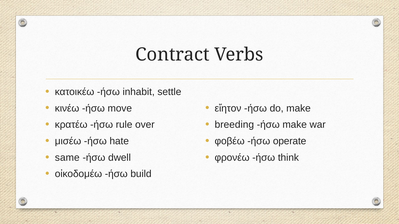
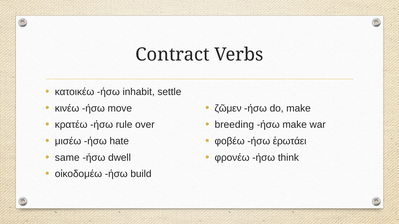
εἴητον: εἴητον -> ζῶμεν (228, 108)
operate: operate -> ἐρωτάει (290, 141)
